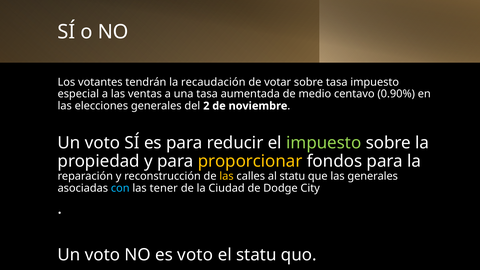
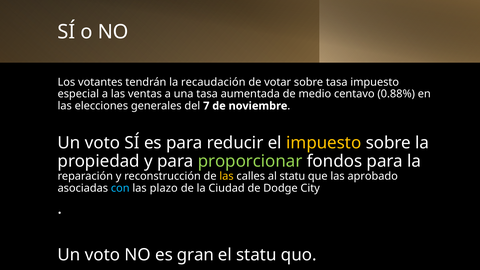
0.90%: 0.90% -> 0.88% (396, 94)
2: 2 -> 7 (206, 106)
impuesto colour: light green -> yellow (324, 143)
proporcionar colour: yellow -> light green (250, 161)
las generales: generales -> aprobado (373, 176)
tener: tener -> plazo (164, 188)
es voto: voto -> gran (195, 255)
